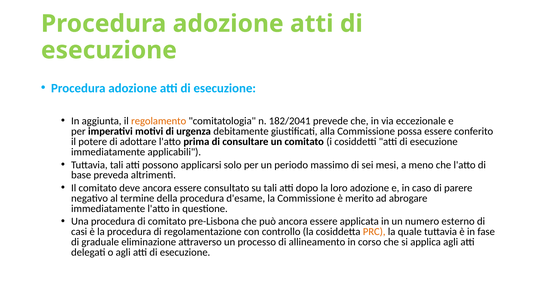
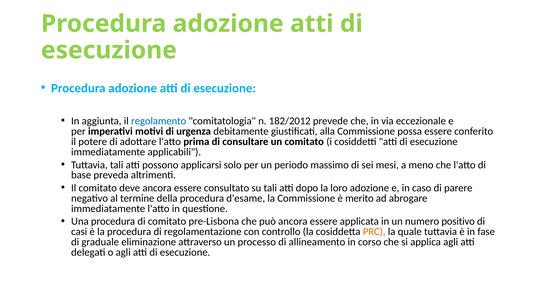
regolamento colour: orange -> blue (159, 121)
182/2041: 182/2041 -> 182/2012 (290, 121)
esterno: esterno -> positivo (458, 221)
